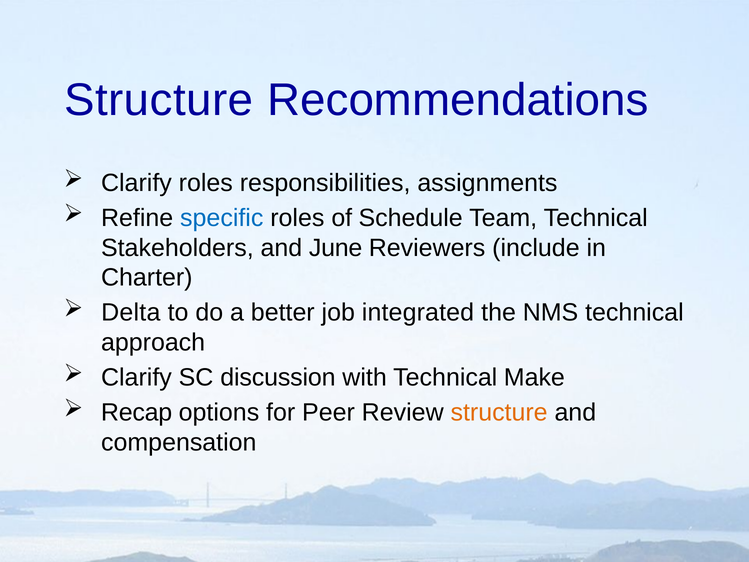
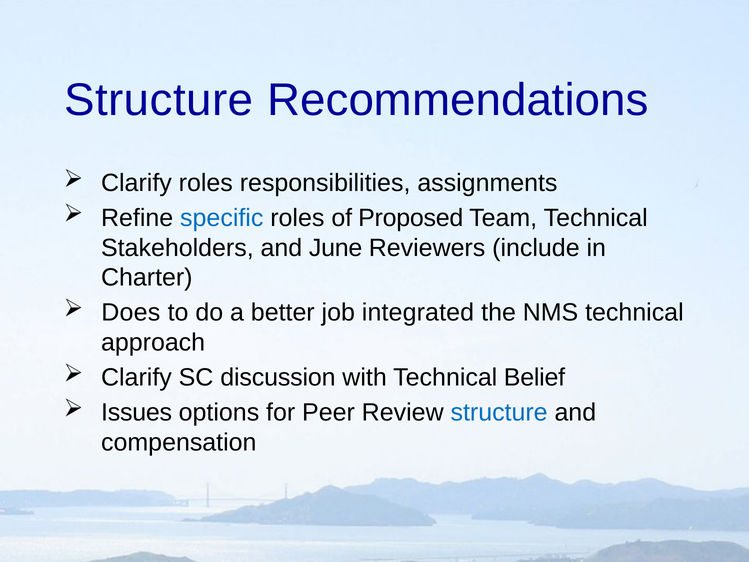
Schedule: Schedule -> Proposed (411, 218)
Delta: Delta -> Does (131, 313)
Make: Make -> Belief (534, 377)
Recap: Recap -> Issues (137, 412)
structure colour: orange -> blue (499, 412)
